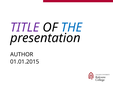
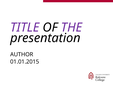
THE colour: blue -> purple (72, 27)
